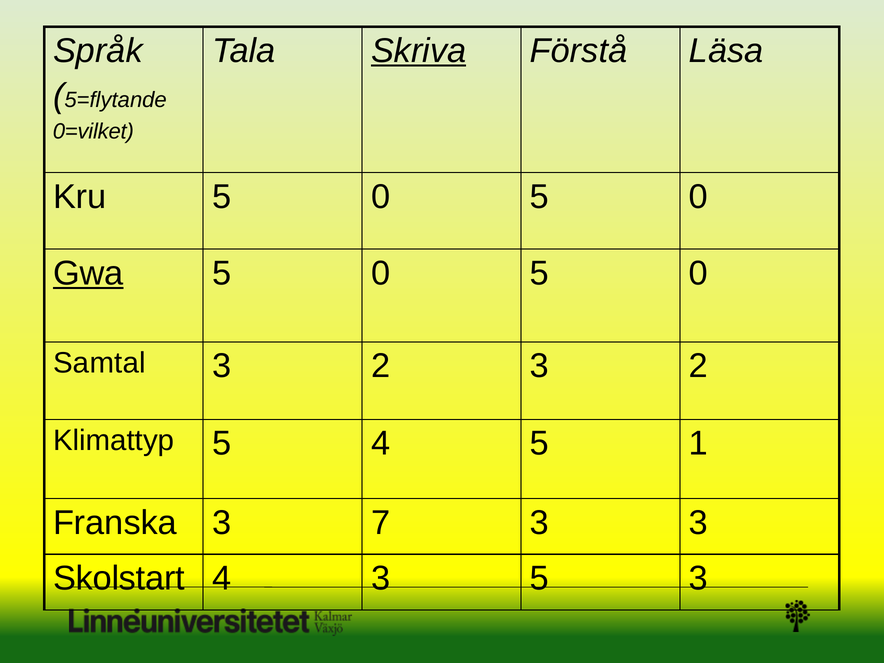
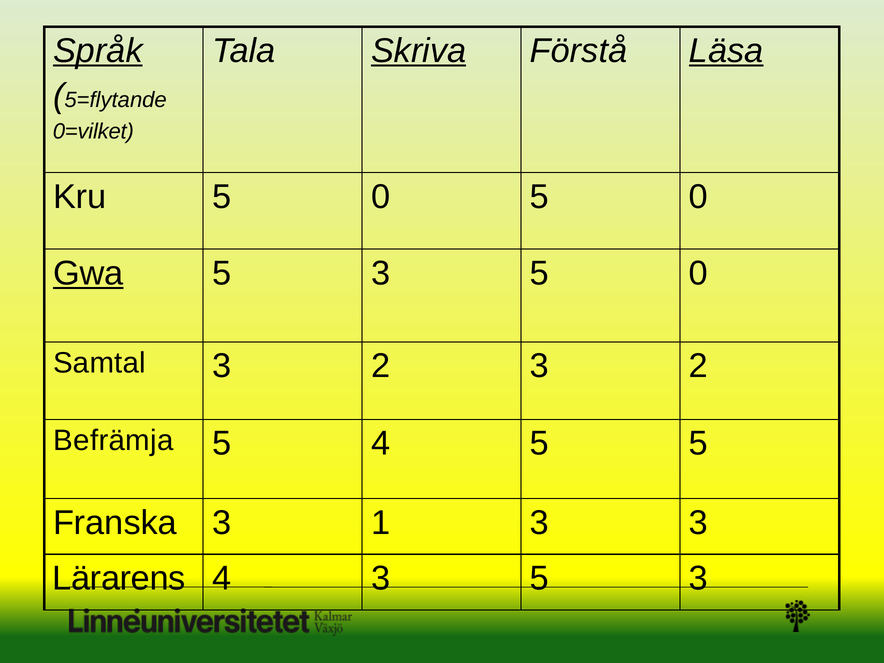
Språk underline: none -> present (98, 51)
Läsa underline: none -> present (726, 51)
0: 0 -> 3 (381, 273)
Klimattyp: Klimattyp -> Befrämja (113, 441)
5 1: 1 -> 5 (699, 444)
7: 7 -> 1 (381, 523)
Skolstart: Skolstart -> Lärarens (119, 578)
